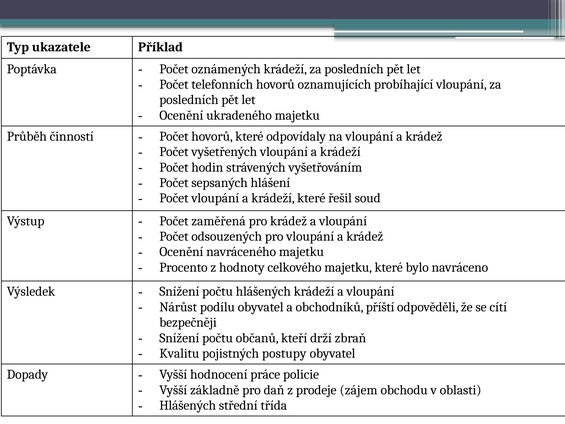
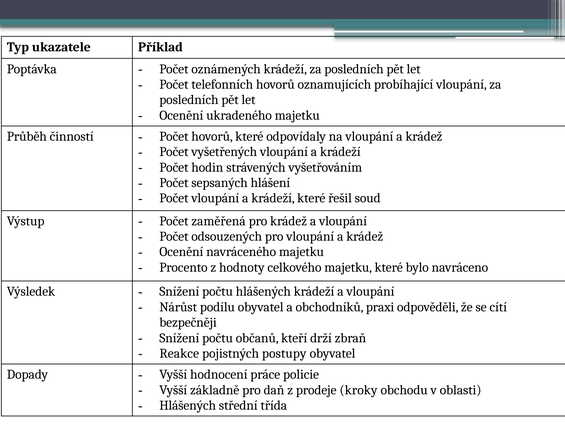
příští: příští -> praxi (380, 307)
Kvalitu: Kvalitu -> Reakce (179, 353)
zájem: zájem -> kroky (359, 390)
